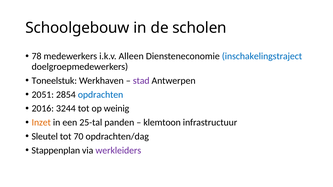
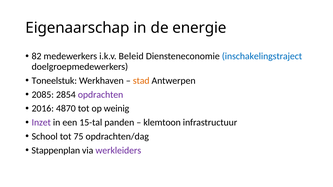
Schoolgebouw: Schoolgebouw -> Eigenaarschap (77, 28)
scholen: scholen -> energie (199, 28)
78: 78 -> 82 (37, 56)
Alleen: Alleen -> Beleid (131, 56)
stad colour: purple -> orange (141, 81)
2051: 2051 -> 2085 (43, 95)
opdrachten colour: blue -> purple (101, 95)
3244: 3244 -> 4870 (66, 109)
Inzet colour: orange -> purple (41, 123)
25-tal: 25-tal -> 15-tal (91, 123)
Sleutel: Sleutel -> School (45, 137)
70: 70 -> 75 (78, 137)
